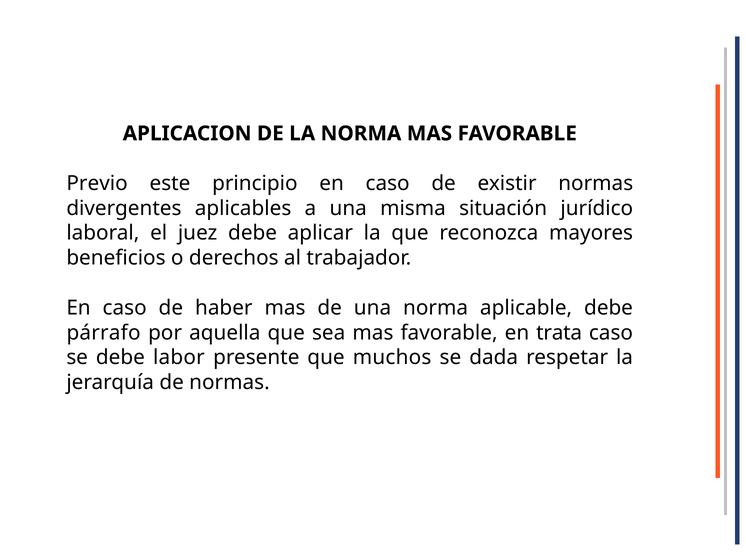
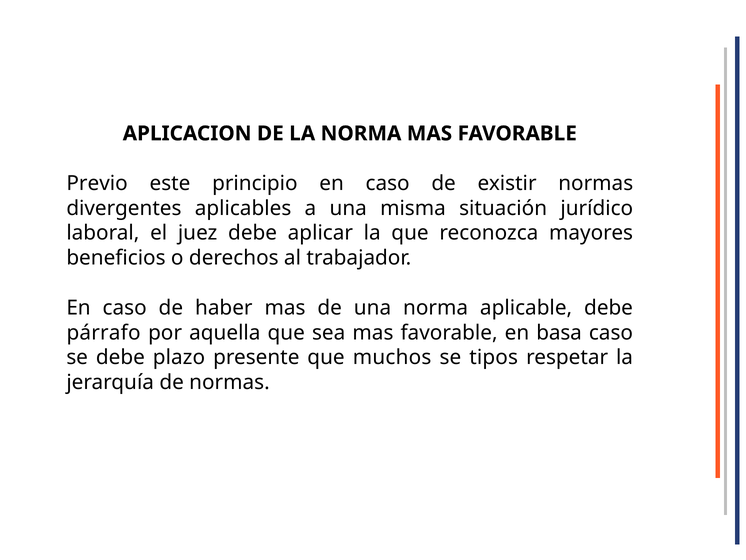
trata: trata -> basa (559, 332)
labor: labor -> plazo (179, 357)
dada: dada -> tipos (494, 357)
